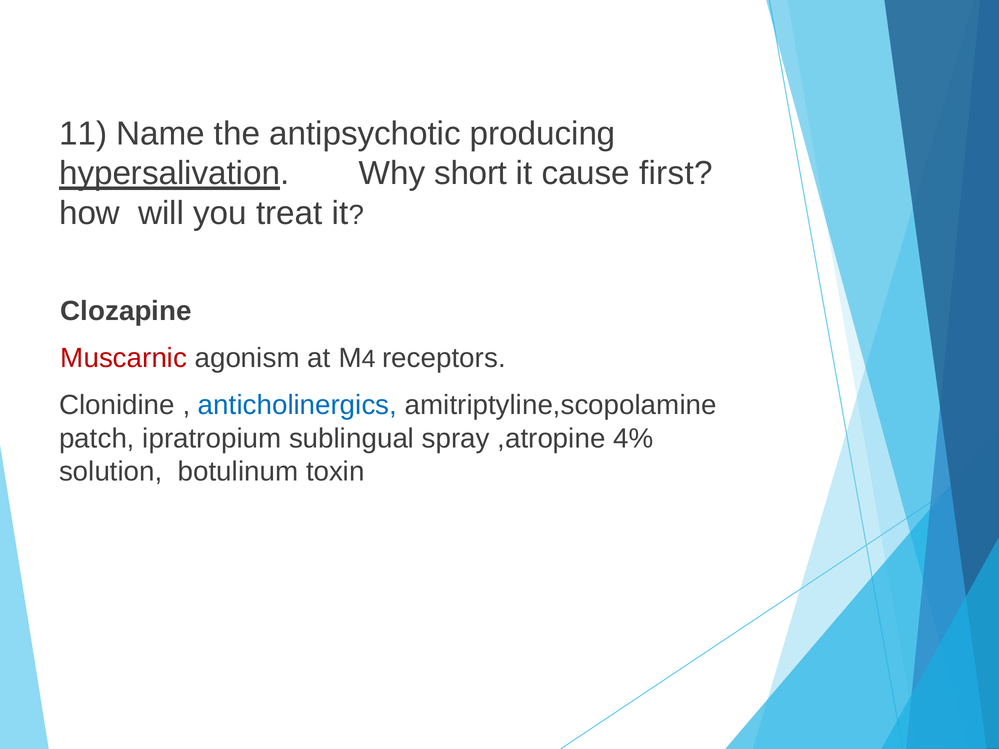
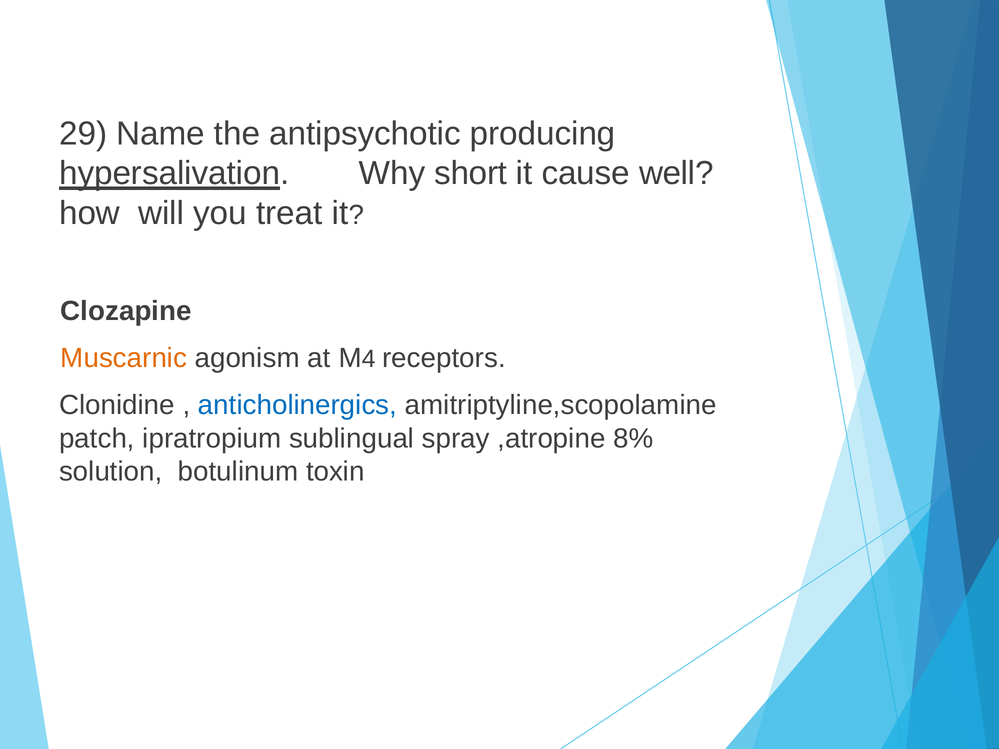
11: 11 -> 29 (83, 134)
first: first -> well (676, 174)
Muscarnic colour: red -> orange (124, 358)
4%: 4% -> 8% (633, 439)
